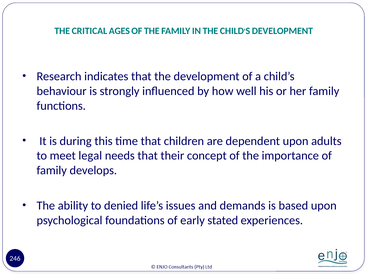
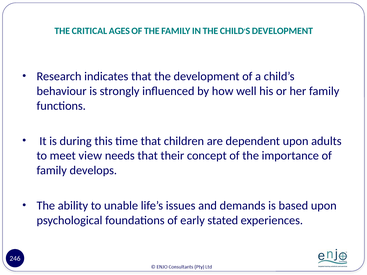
legal: legal -> view (90, 156)
denied: denied -> unable (121, 206)
